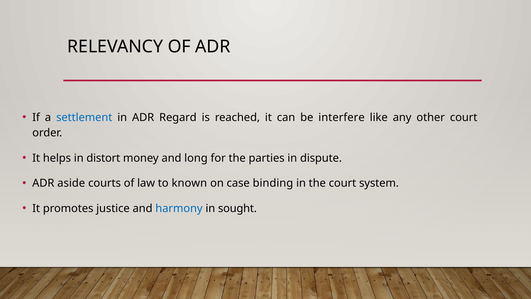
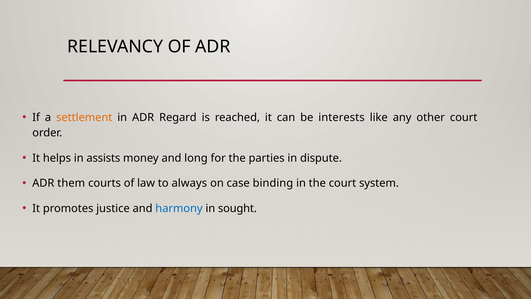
settlement colour: blue -> orange (84, 117)
interfere: interfere -> interests (342, 117)
distort: distort -> assists (103, 158)
aside: aside -> them (71, 183)
known: known -> always (189, 183)
